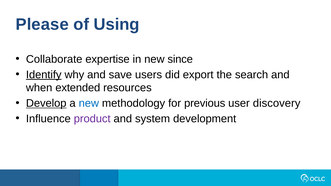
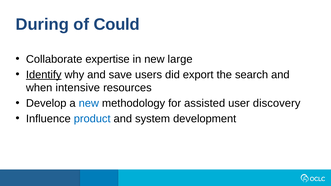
Please: Please -> During (42, 25)
Using: Using -> Could (117, 25)
since: since -> large (180, 59)
extended: extended -> intensive (78, 88)
Develop underline: present -> none (46, 103)
previous: previous -> assisted (205, 103)
product colour: purple -> blue (92, 119)
